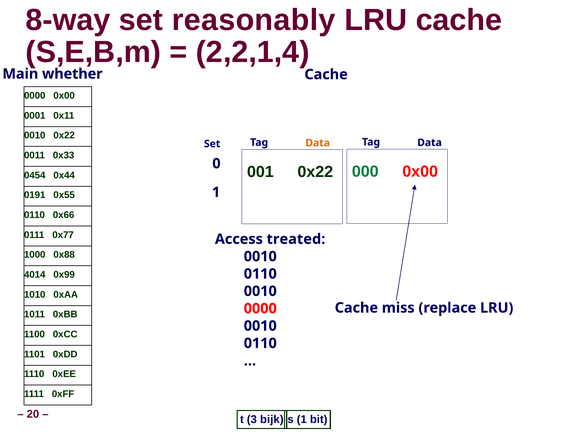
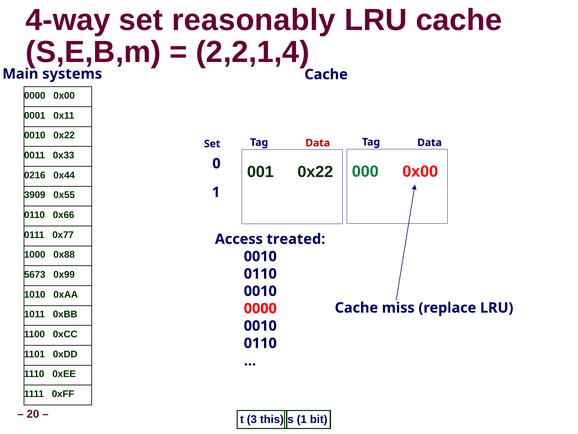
8-way: 8-way -> 4-way (68, 20)
whether: whether -> systems (72, 74)
Data colour: orange -> red (318, 143)
0454: 0454 -> 0216 (35, 175)
0191: 0191 -> 3909 (35, 195)
4014: 4014 -> 5673 (35, 274)
bijk: bijk -> this (272, 419)
